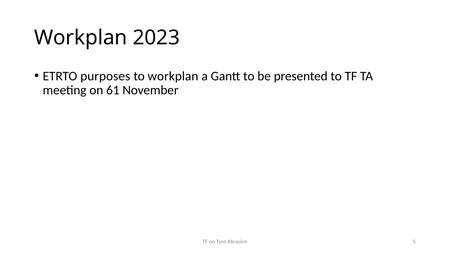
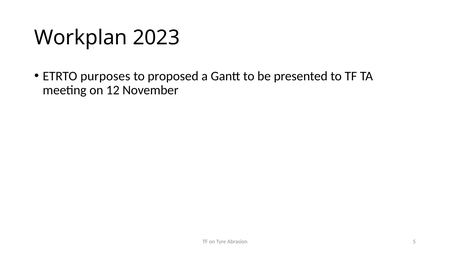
to workplan: workplan -> proposed (173, 76)
61: 61 -> 12 (113, 90)
